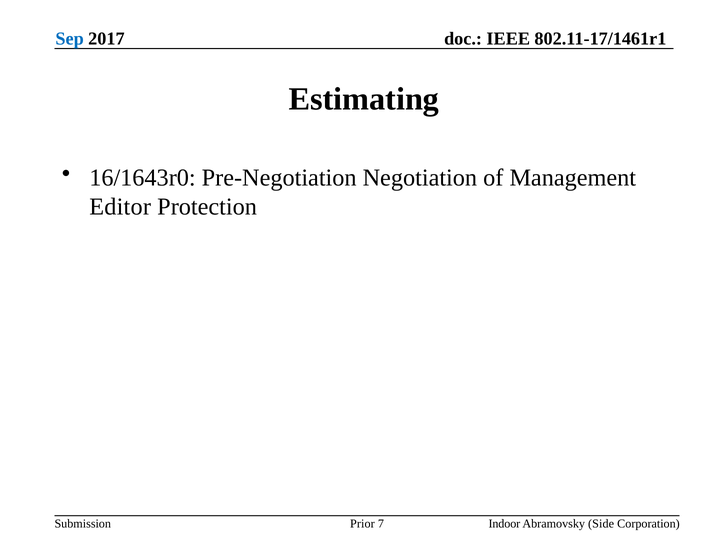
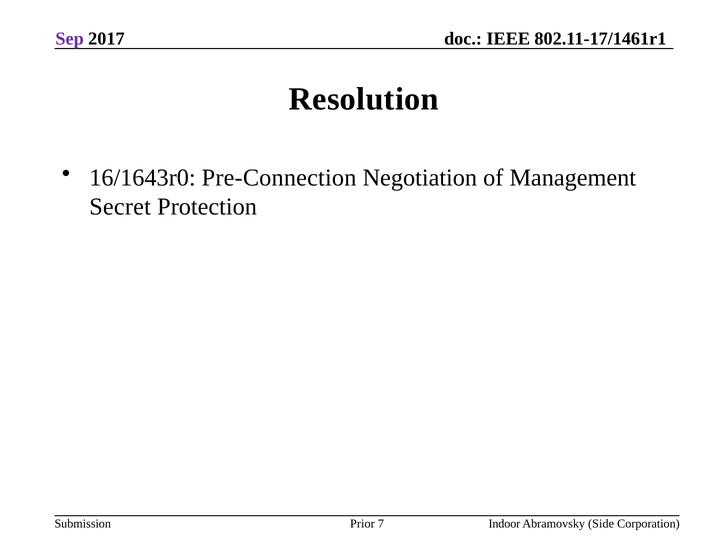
Sep colour: blue -> purple (70, 39)
Estimating: Estimating -> Resolution (364, 99)
Pre-Negotiation: Pre-Negotiation -> Pre-Connection (279, 178)
Editor: Editor -> Secret (120, 207)
